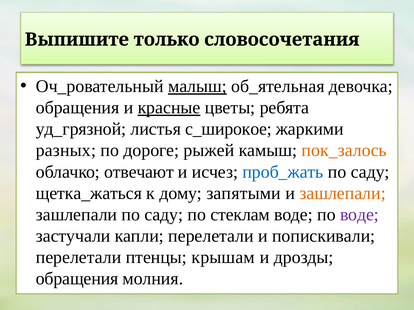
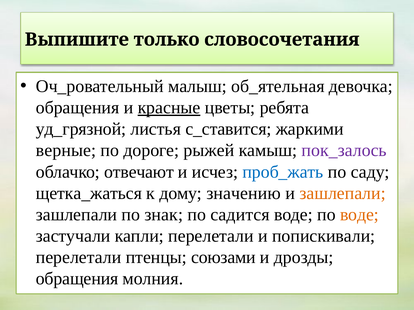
малыш underline: present -> none (197, 86)
с_широкое: с_широкое -> с_ставится (228, 129)
разных: разных -> верные (66, 151)
пок_залось colour: orange -> purple (344, 151)
запятыми: запятыми -> значению (244, 193)
зашлепали по саду: саду -> знак (164, 215)
стеклам: стеклам -> садится (240, 215)
воде colour: purple -> orange (359, 215)
крышам: крышам -> союзами (223, 258)
